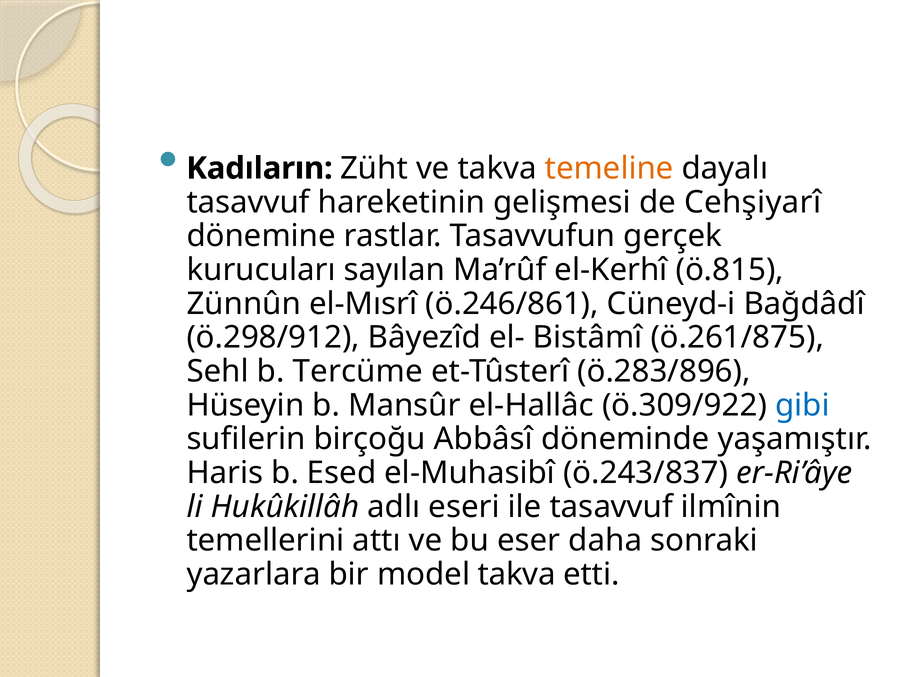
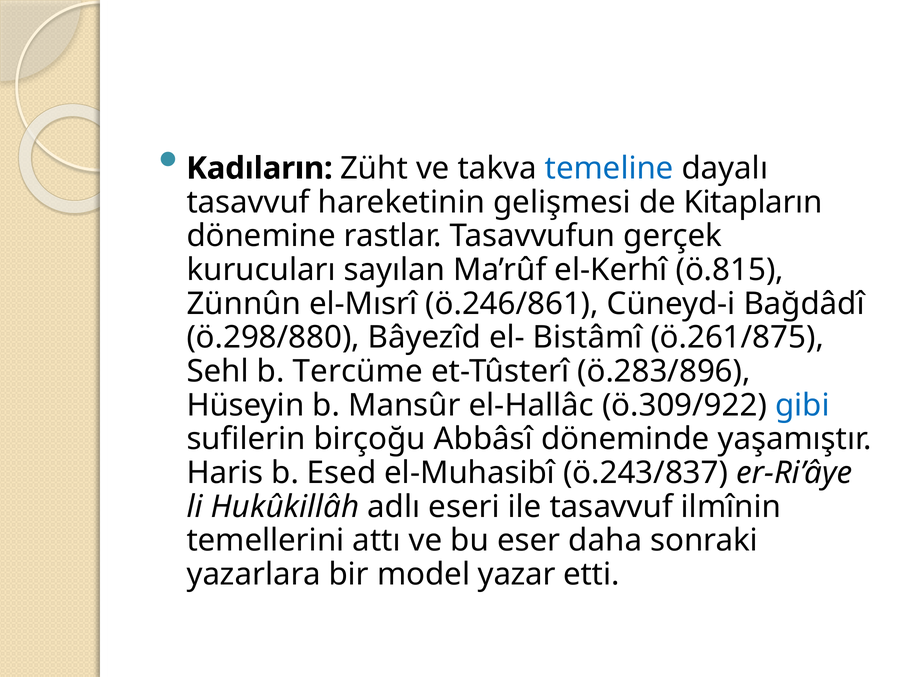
temeline colour: orange -> blue (609, 168)
Cehşiyarî: Cehşiyarî -> Kitapların (753, 202)
ö.298/912: ö.298/912 -> ö.298/880 (273, 337)
model takva: takva -> yazar (517, 574)
